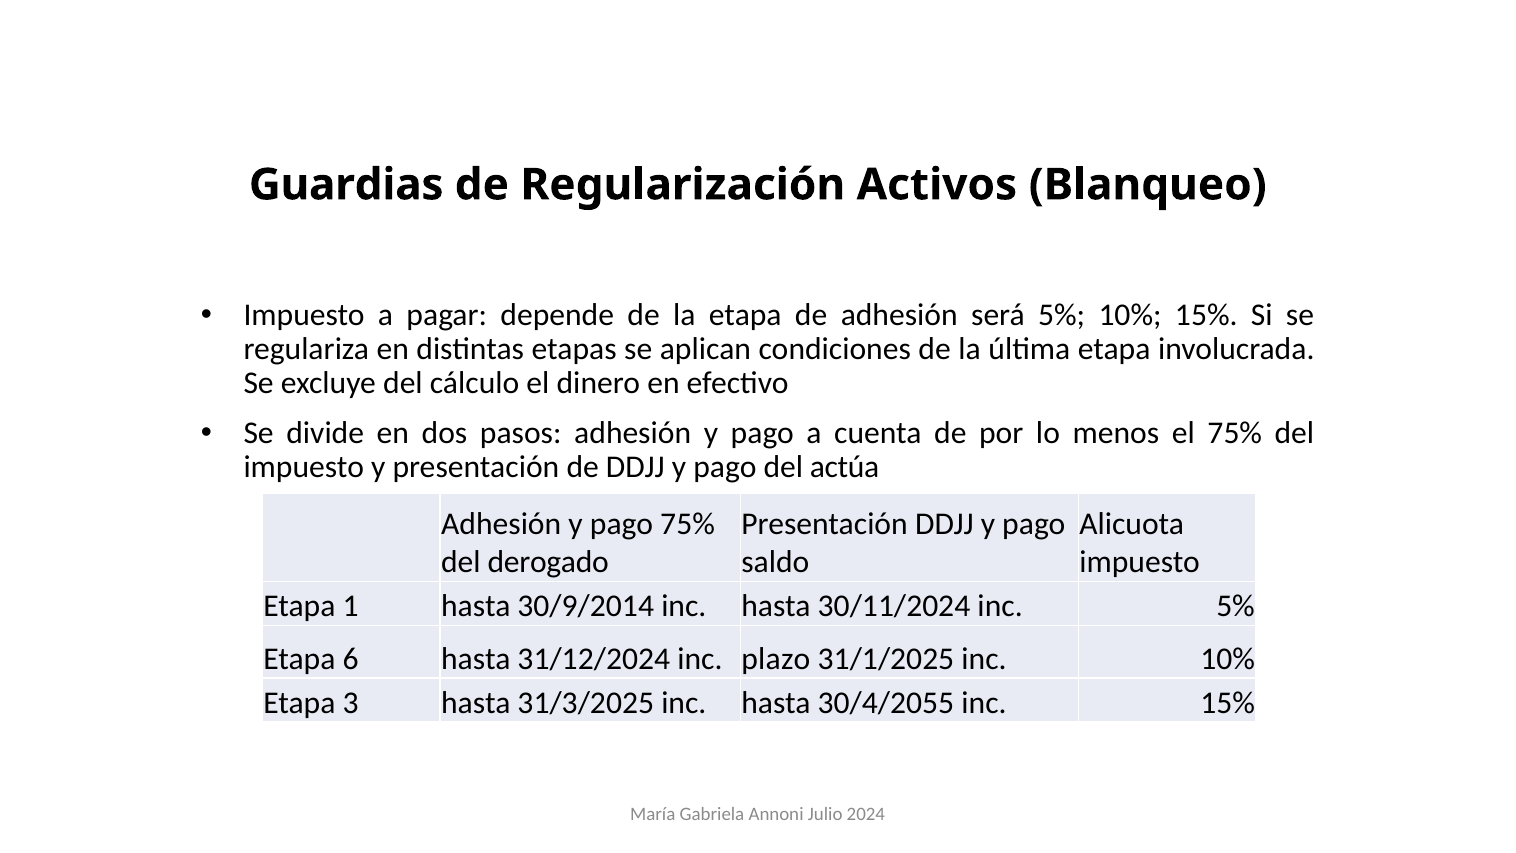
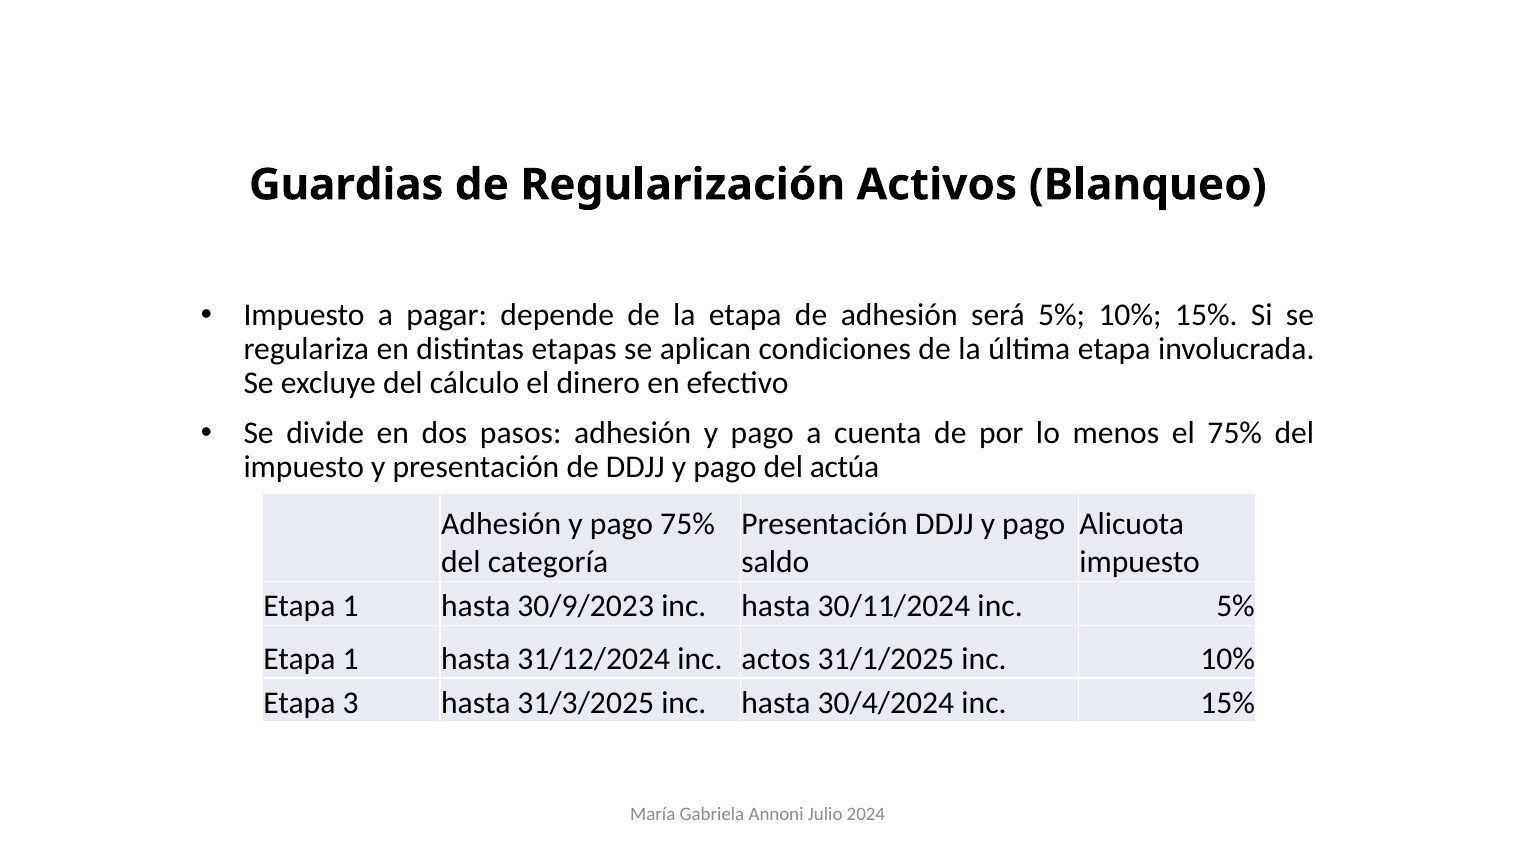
derogado: derogado -> categoría (548, 562)
30/9/2014: 30/9/2014 -> 30/9/2023 (586, 606)
6: 6 -> 1 (351, 659)
plazo: plazo -> actos (776, 659)
30/4/2055: 30/4/2055 -> 30/4/2024 (886, 703)
